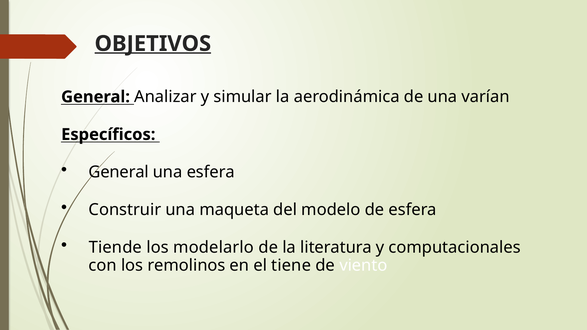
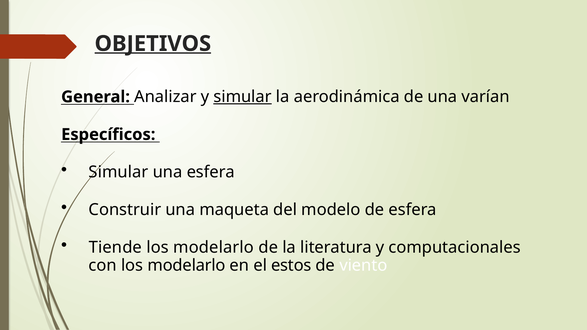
simular underline: none -> present (243, 97)
General: General -> Simular (119, 172)
con los remolinos: remolinos -> modelarlo (187, 265)
tiene: tiene -> estos (291, 265)
